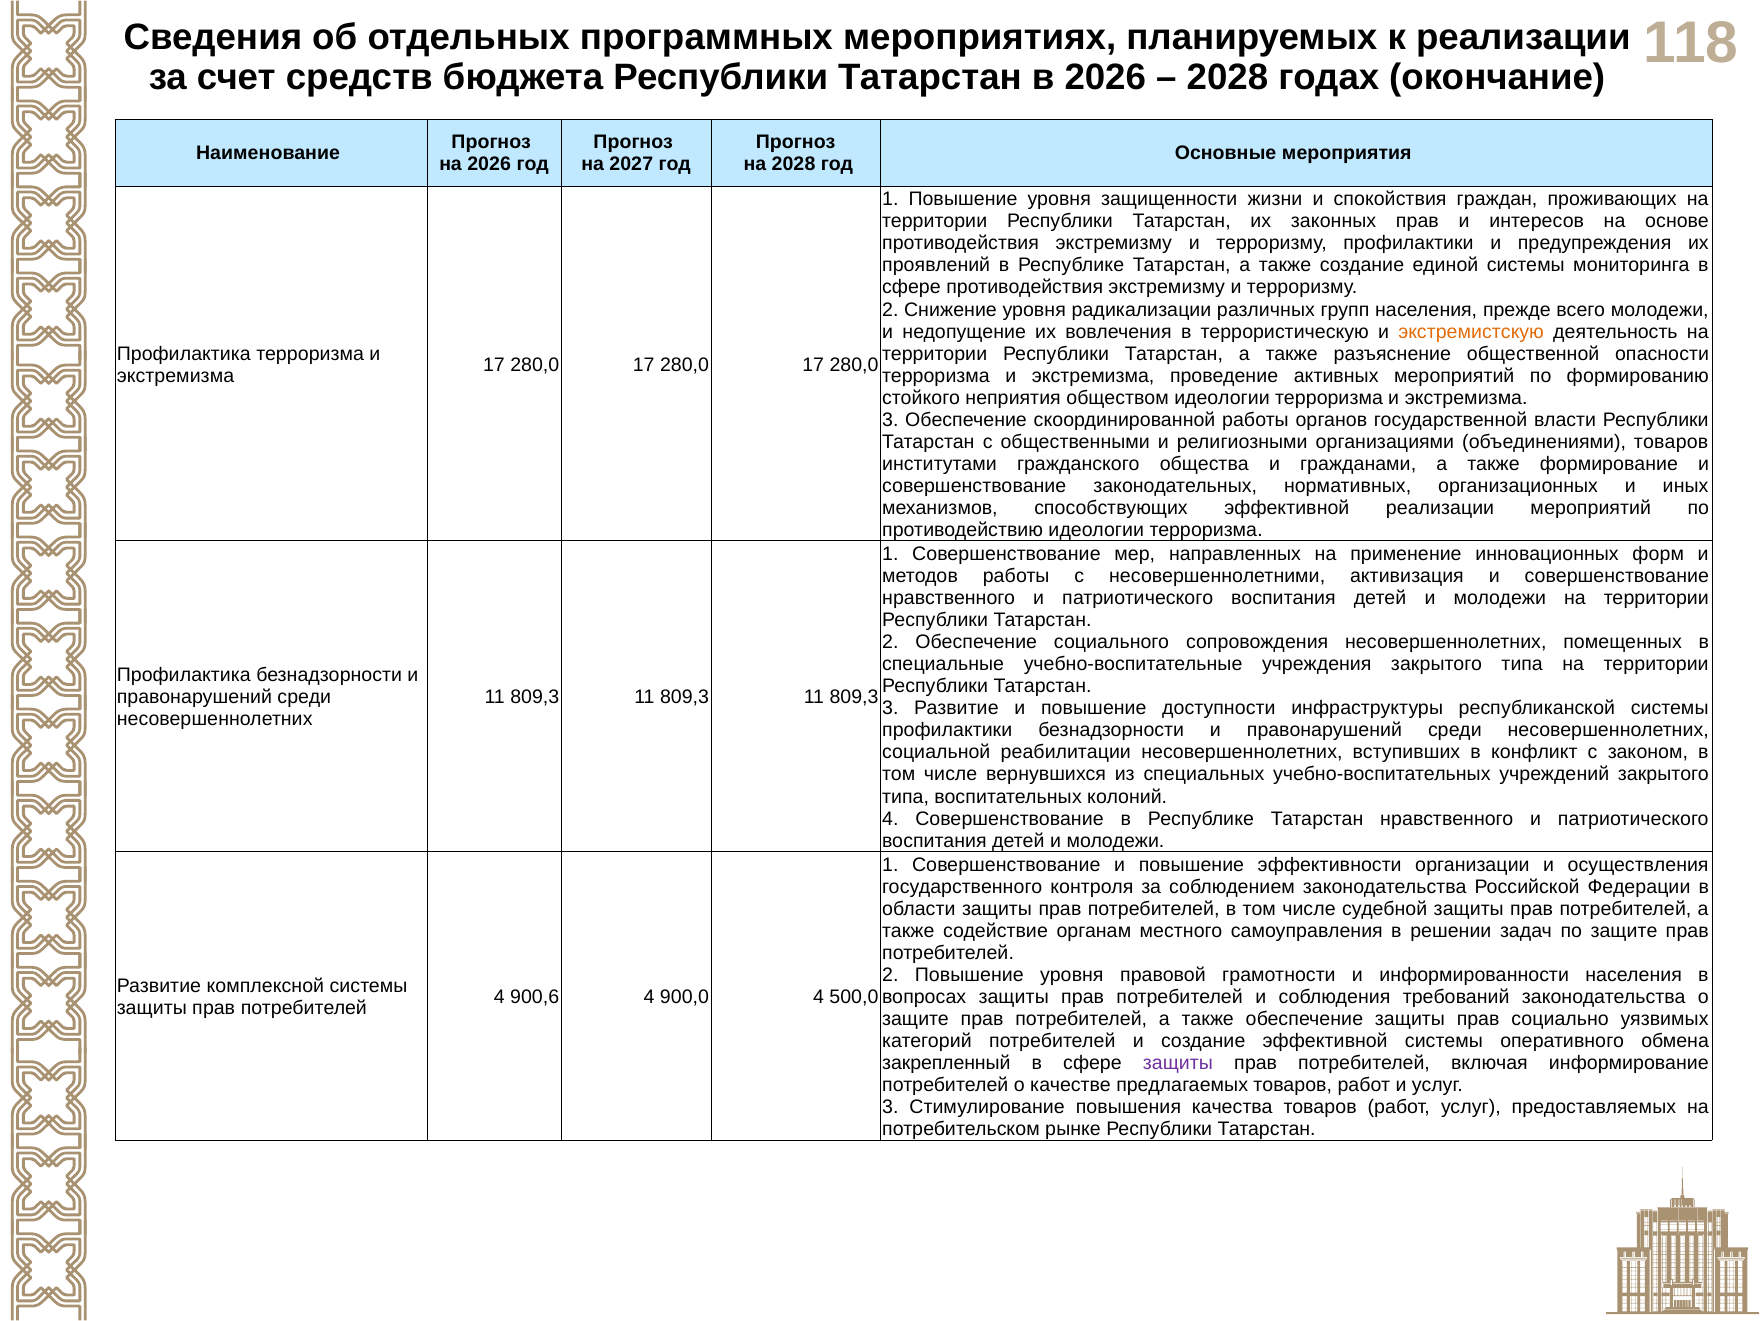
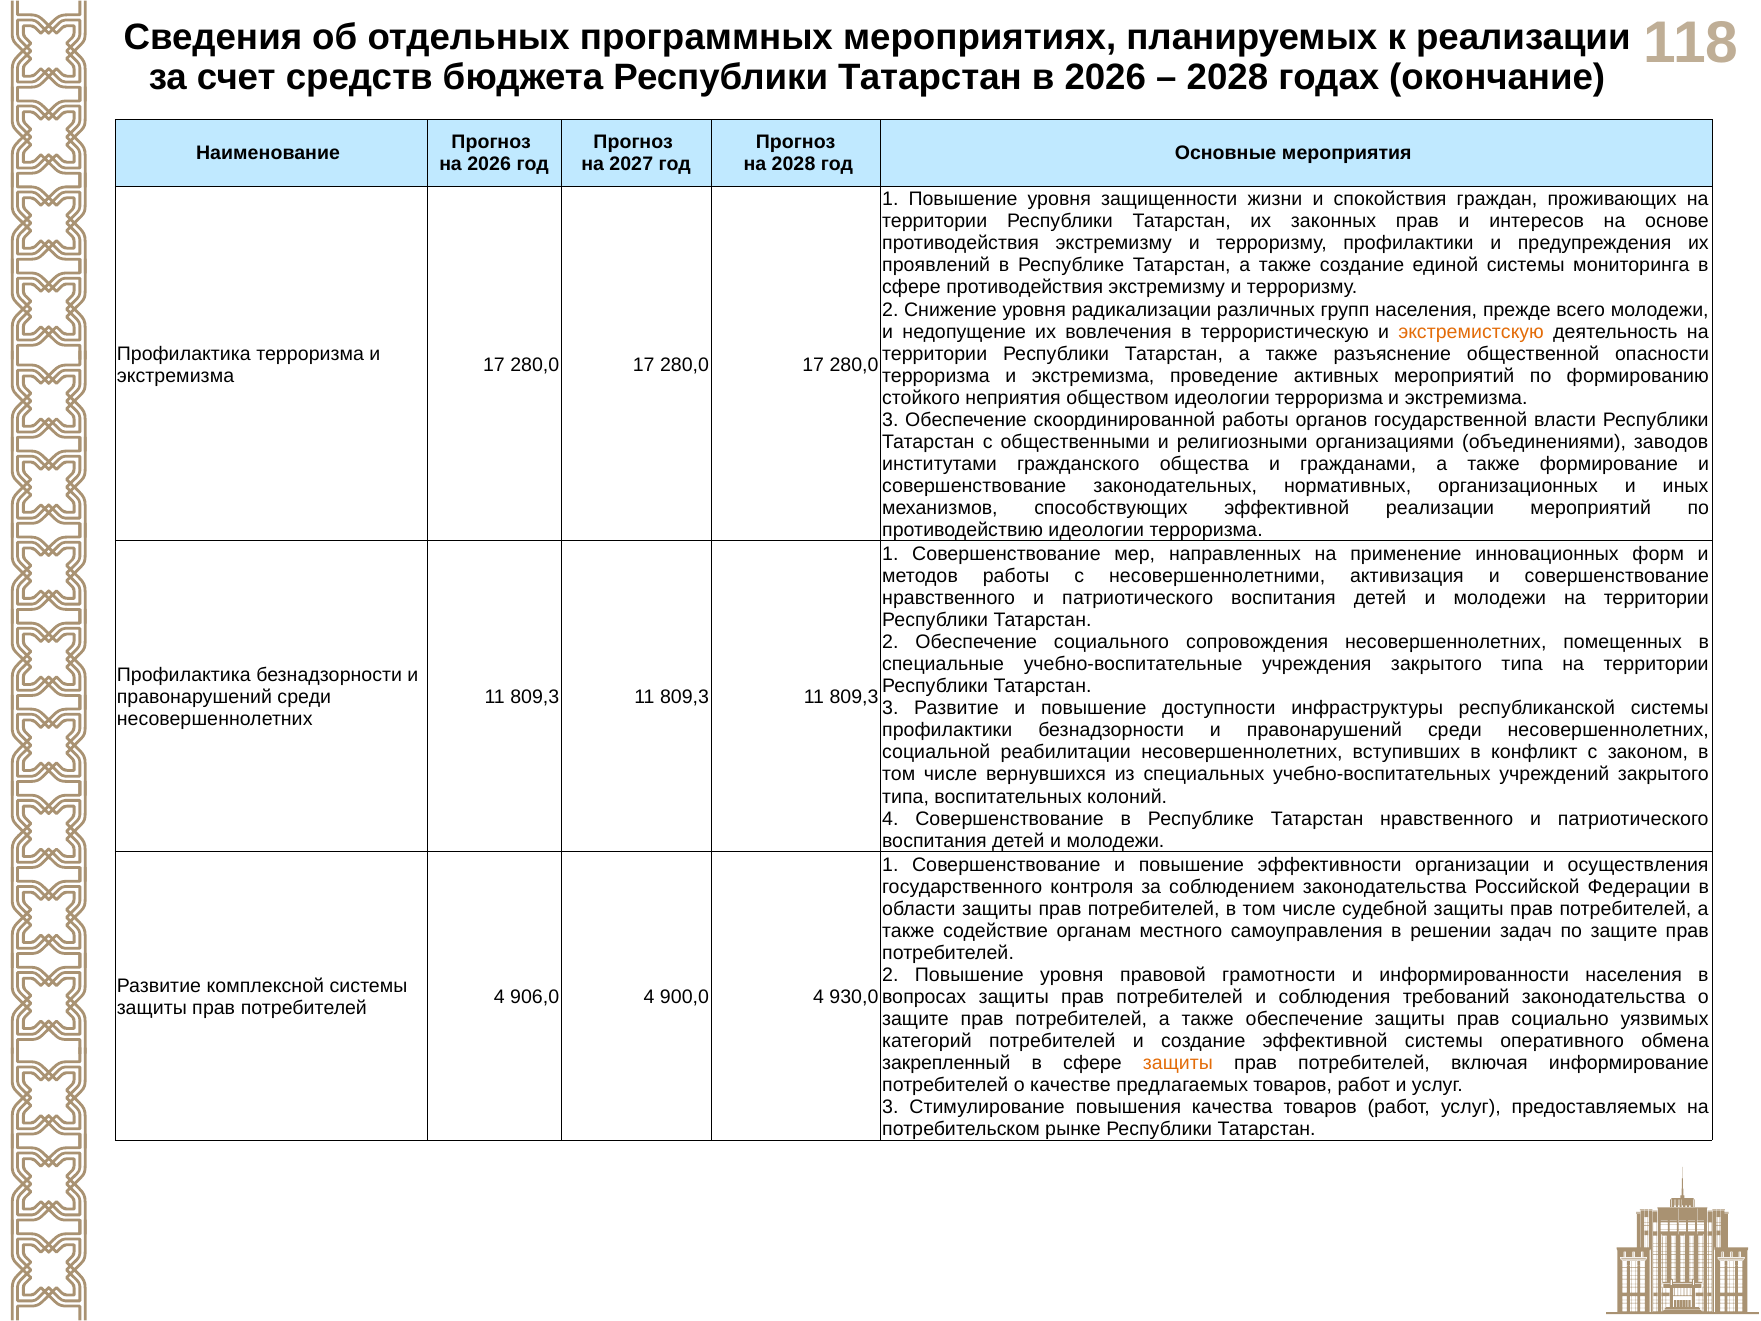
объединениями товаров: товаров -> заводов (1671, 442)
900,6: 900,6 -> 906,0 (535, 997)
500,0: 500,0 -> 930,0 (854, 997)
защиты colour: purple -> orange (1178, 1063)
